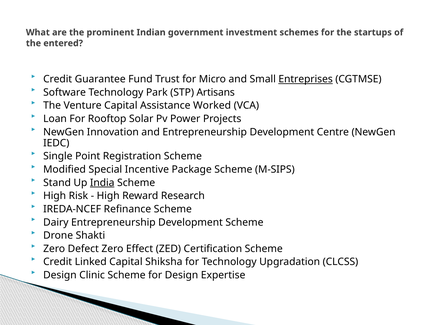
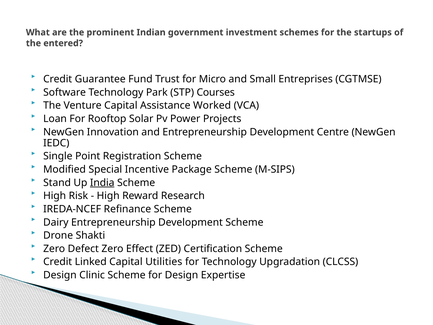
Entreprises underline: present -> none (306, 79)
Artisans: Artisans -> Courses (216, 92)
Shiksha: Shiksha -> Utilities (164, 262)
